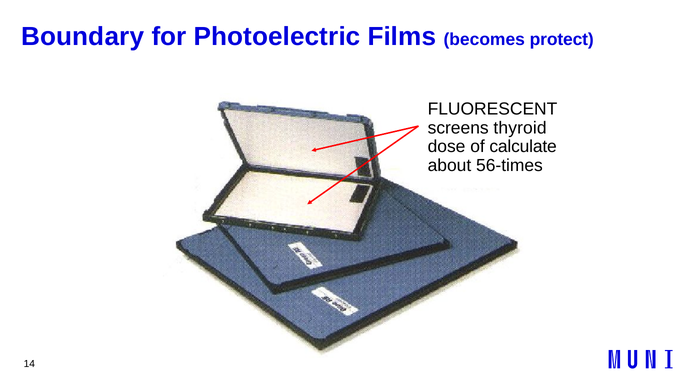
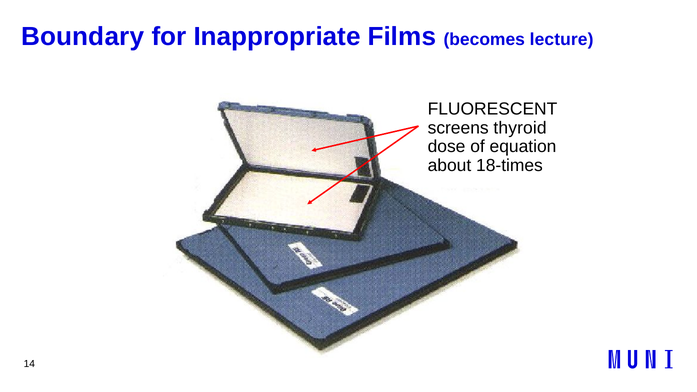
Photoelectric: Photoelectric -> Inappropriate (277, 37)
protect: protect -> lecture (562, 39)
calculate: calculate -> equation (523, 147)
56-times: 56-times -> 18-times (509, 165)
